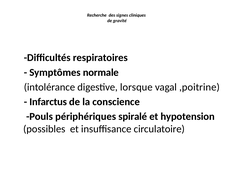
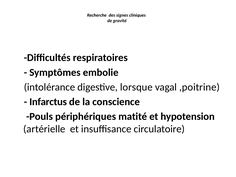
normale: normale -> embolie (101, 72)
spiralé: spiralé -> matité (133, 116)
possibles: possibles -> artérielle (44, 129)
